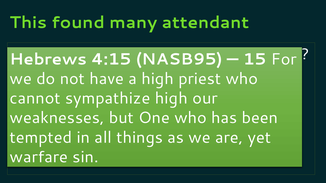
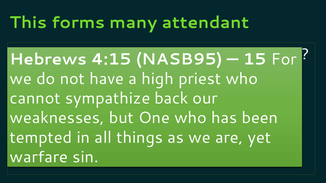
found: found -> forms (78, 23)
sympathize high: high -> back (171, 99)
